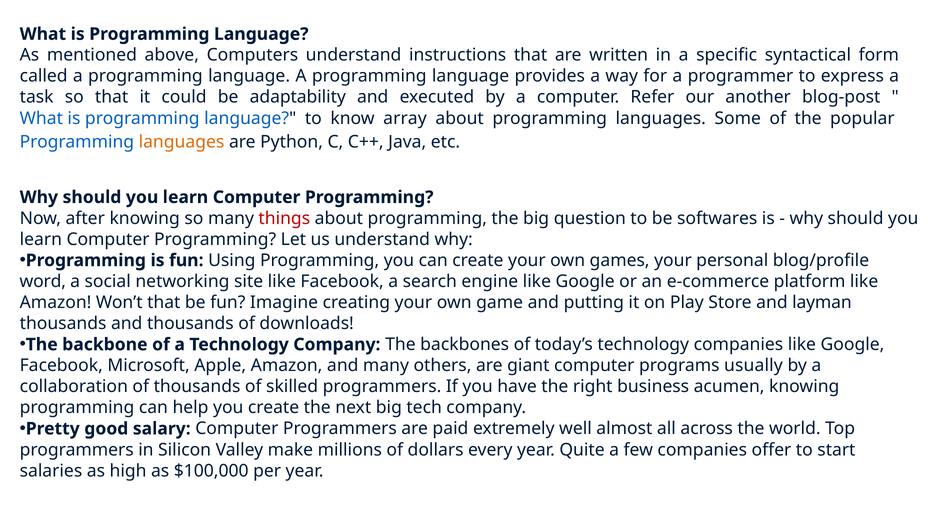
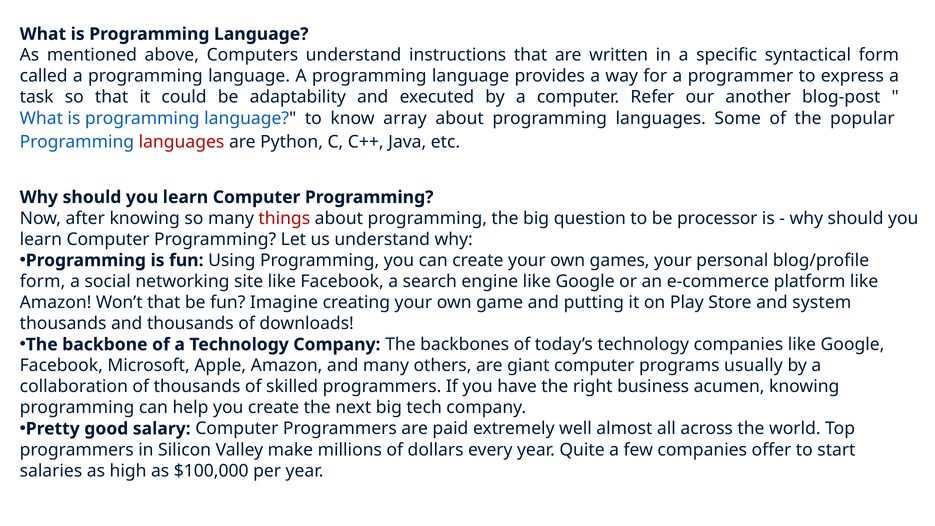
languages colour: orange -> red (181, 142)
softwares: softwares -> processor (717, 218)
word: word -> form (43, 281)
layman: layman -> system (822, 302)
